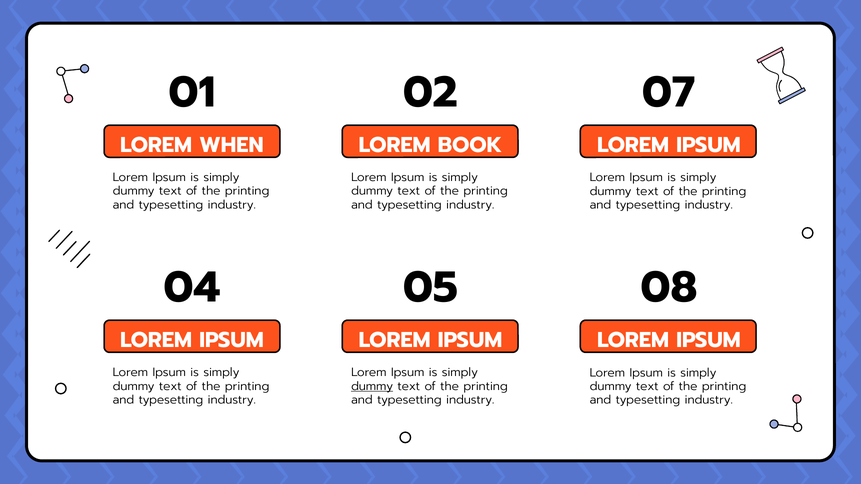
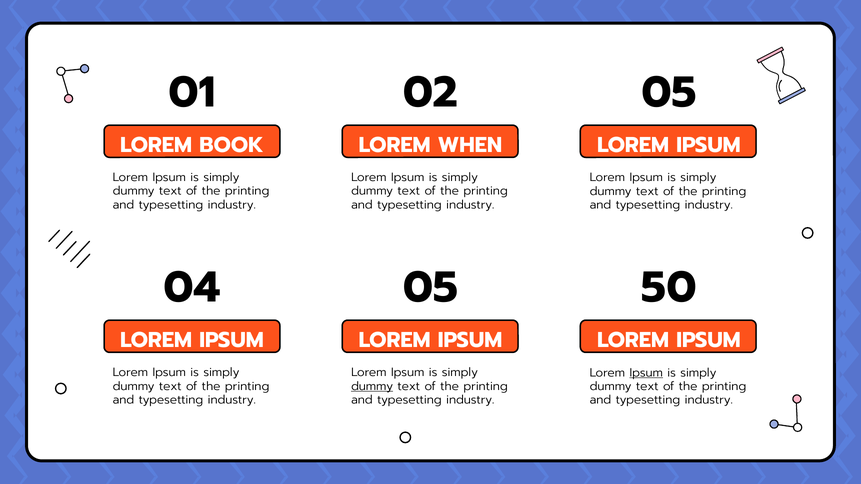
02 07: 07 -> 05 (669, 93)
WHEN: WHEN -> BOOK (231, 145)
BOOK: BOOK -> WHEN (470, 145)
08: 08 -> 50 (669, 288)
Ipsum underline: none -> present (646, 373)
